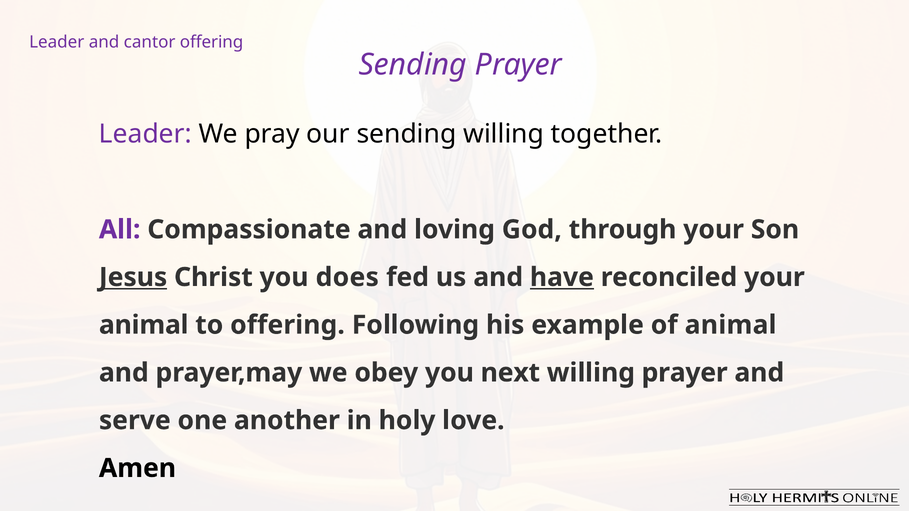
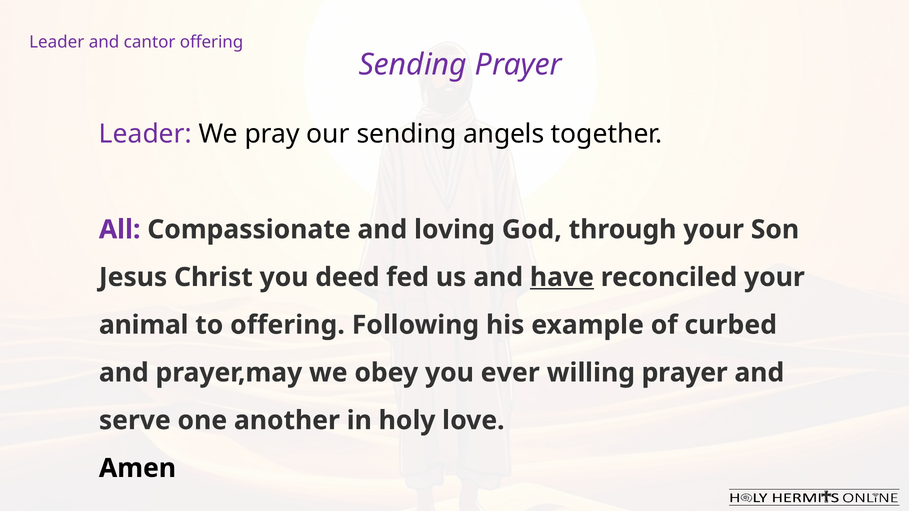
sending willing: willing -> angels (504, 134)
Jesus underline: present -> none (133, 277)
does: does -> deed (347, 277)
of animal: animal -> curbed (731, 325)
next: next -> ever (510, 373)
